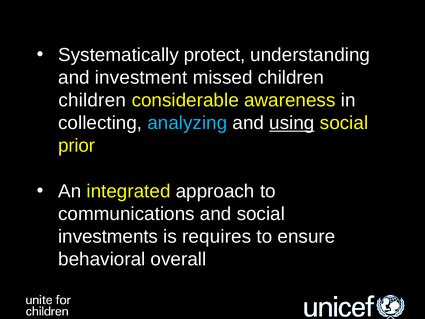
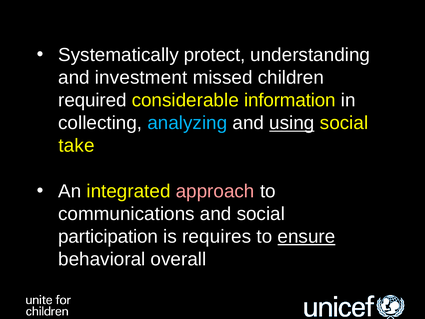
children: children -> required (92, 100)
awareness: awareness -> information (290, 100)
prior: prior -> take (77, 146)
approach colour: white -> pink (215, 191)
investments: investments -> participation (108, 236)
ensure underline: none -> present (307, 236)
